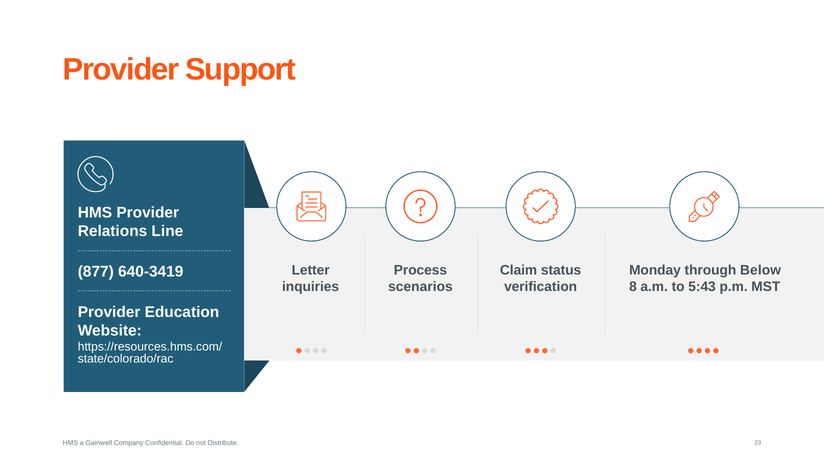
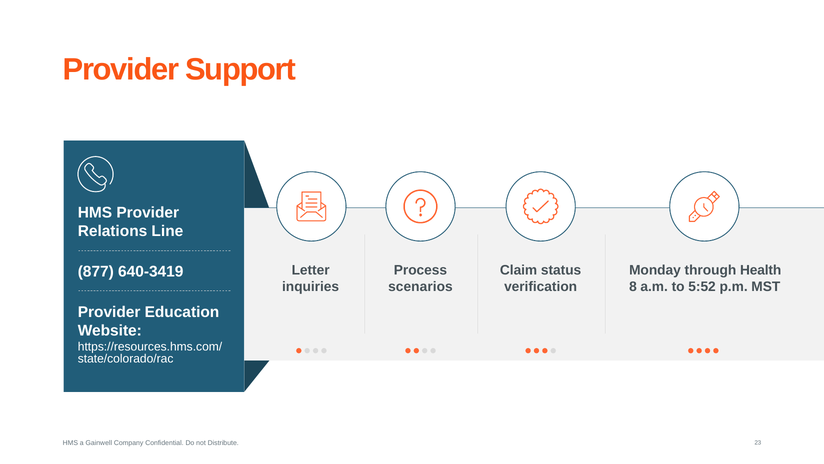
Below: Below -> Health (761, 270)
5:43: 5:43 -> 5:52 (702, 287)
